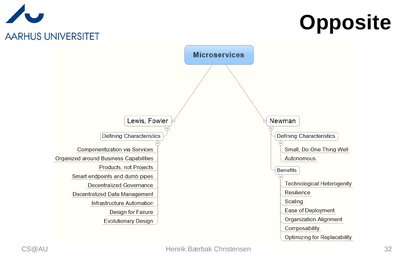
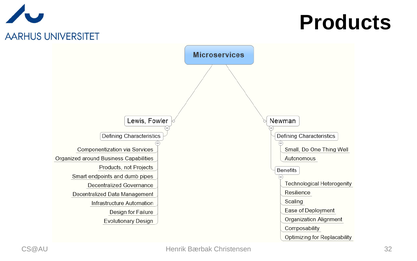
Opposite: Opposite -> Products (345, 23)
